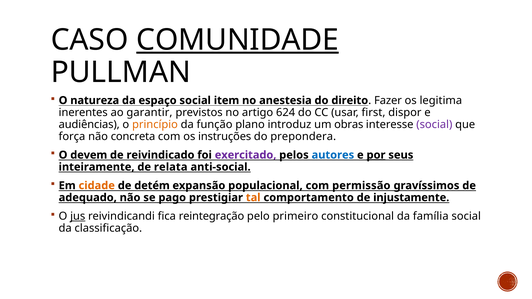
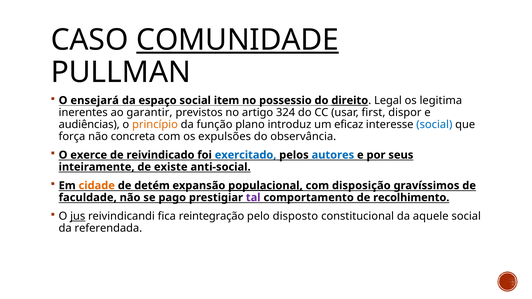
natureza: natureza -> ensejará (95, 101)
anestesia: anestesia -> possessio (285, 101)
direito underline: none -> present (350, 101)
Fazer: Fazer -> Legal (388, 101)
624: 624 -> 324 (286, 112)
obras: obras -> eficaz (349, 124)
social colour: purple -> blue (434, 124)
instruções: instruções -> expulsões (225, 136)
prepondera: prepondera -> observância (303, 136)
devem: devem -> exerce (89, 155)
exercitado colour: purple -> blue (246, 155)
por underline: present -> none (376, 155)
relata: relata -> existe (171, 167)
populacional underline: none -> present (265, 186)
permissão: permissão -> disposição (361, 186)
adequado: adequado -> faculdade (88, 198)
tal colour: orange -> purple (253, 198)
injustamente: injustamente -> recolhimento (411, 198)
primeiro: primeiro -> disposto (295, 216)
família: família -> aquele (431, 216)
classificação: classificação -> referendada (108, 228)
